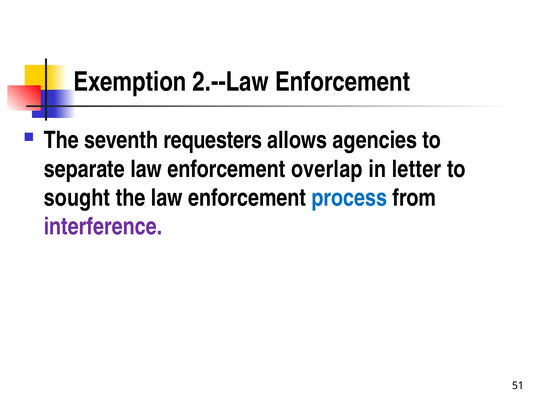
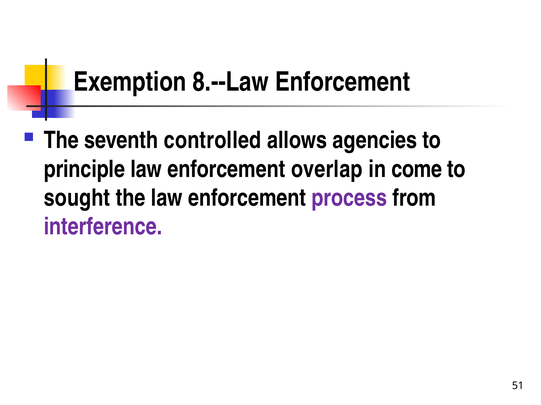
2.--Law: 2.--Law -> 8.--Law (231, 82)
requesters: requesters -> controlled (213, 141)
separate: separate -> principle (84, 169)
letter: letter -> come (417, 169)
process colour: blue -> purple (349, 198)
